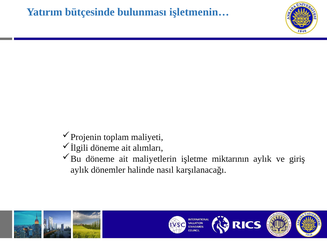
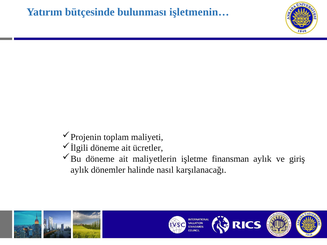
alımları: alımları -> ücretler (148, 148)
miktarının: miktarının -> finansman (230, 159)
